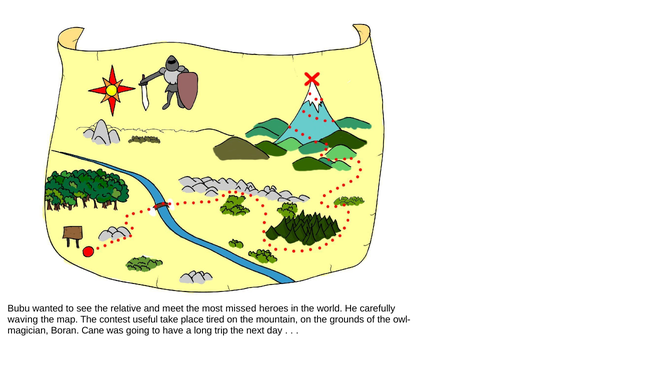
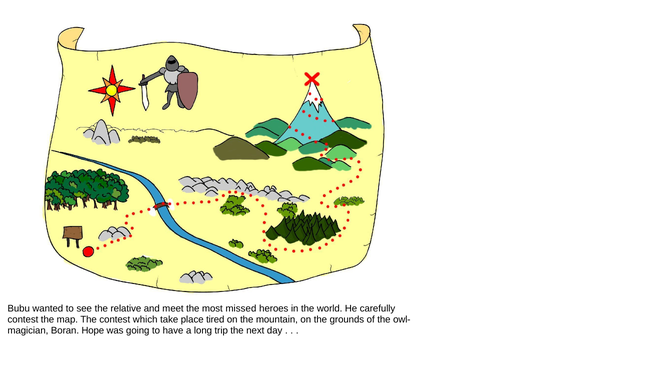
waving: waving -> contest (23, 319)
useful: useful -> which (145, 319)
Cane: Cane -> Hope (93, 330)
